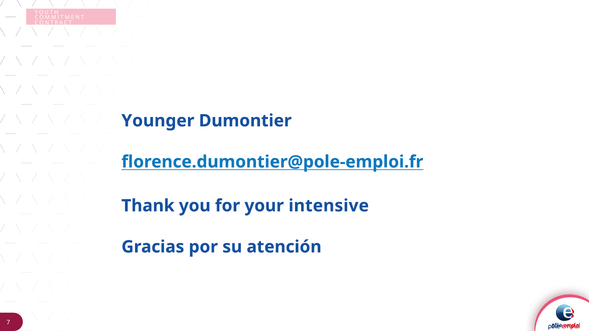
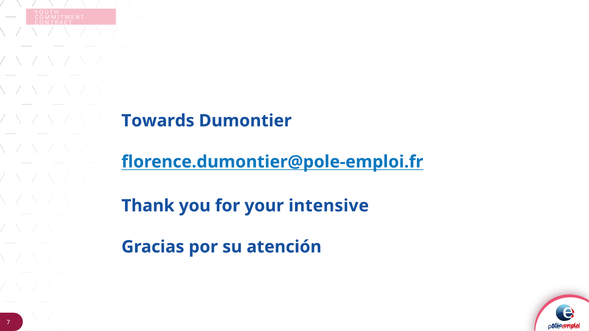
Younger: Younger -> Towards (158, 121)
